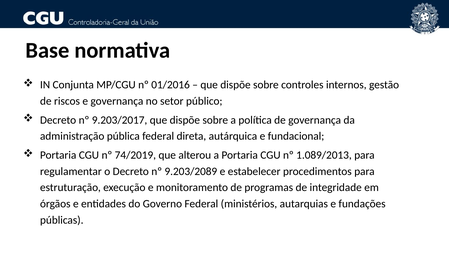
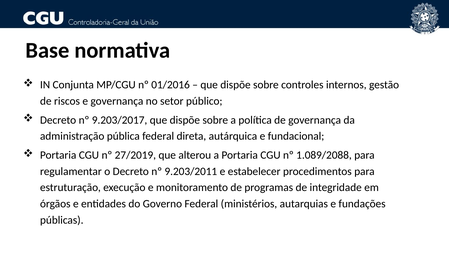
74/2019: 74/2019 -> 27/2019 (135, 155)
1.089/2013: 1.089/2013 -> 1.089/2088 (324, 155)
9.203/2089: 9.203/2089 -> 9.203/2011 (191, 171)
